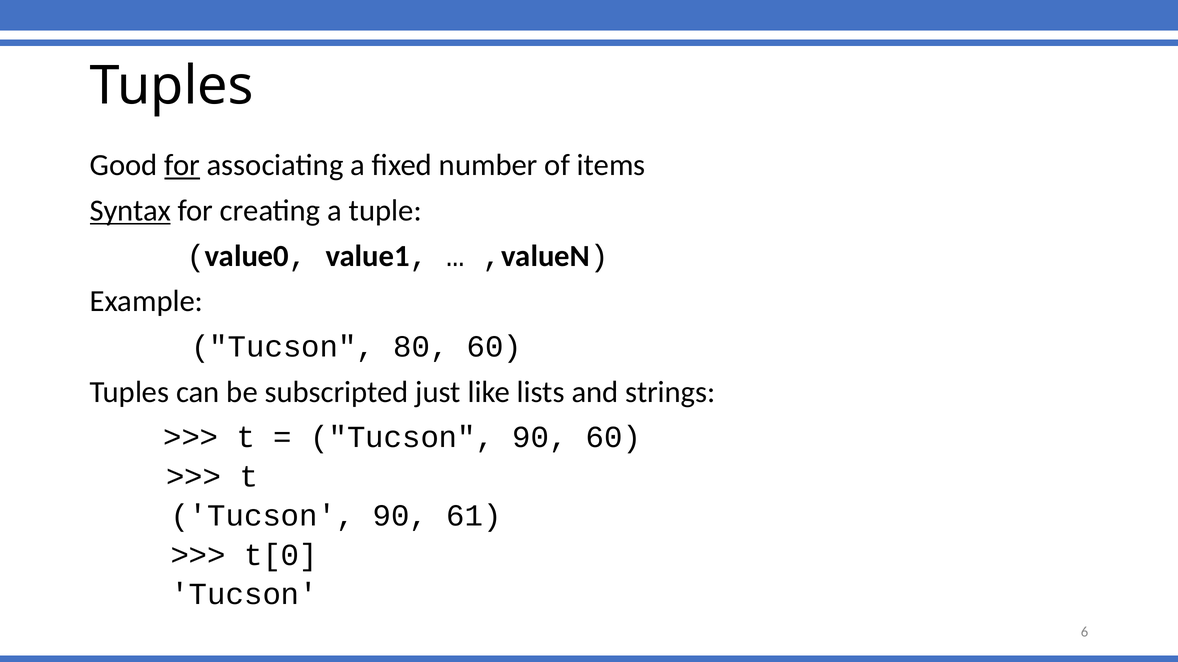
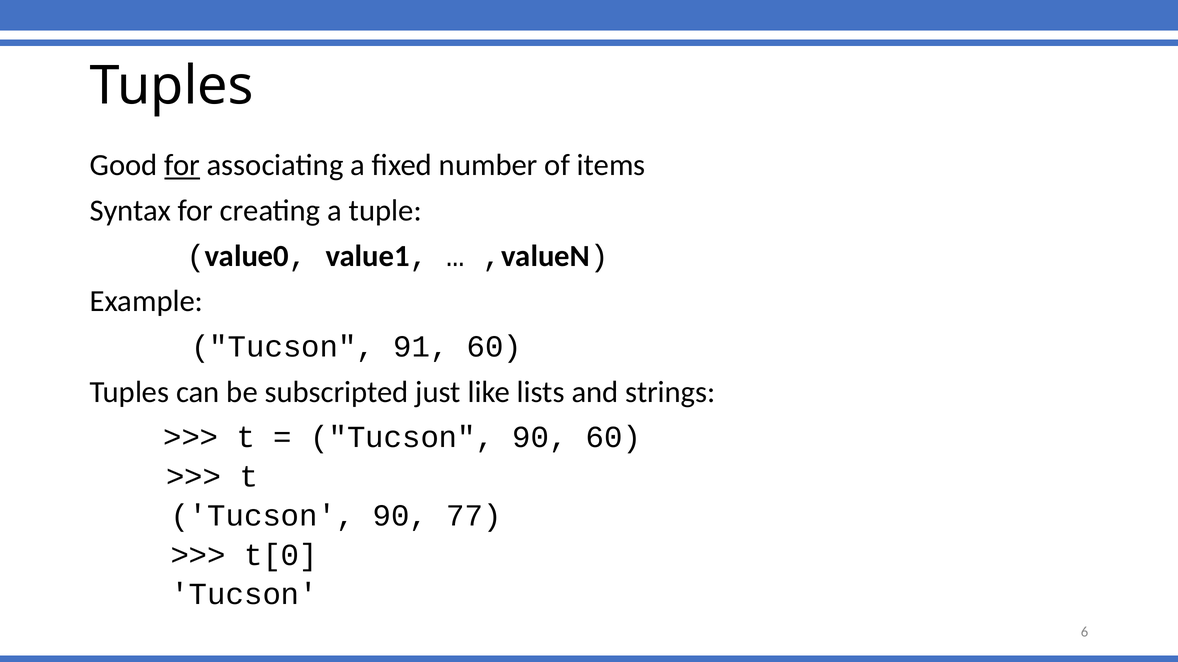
Syntax underline: present -> none (130, 211)
80: 80 -> 91 (421, 347)
61: 61 -> 77 (474, 516)
